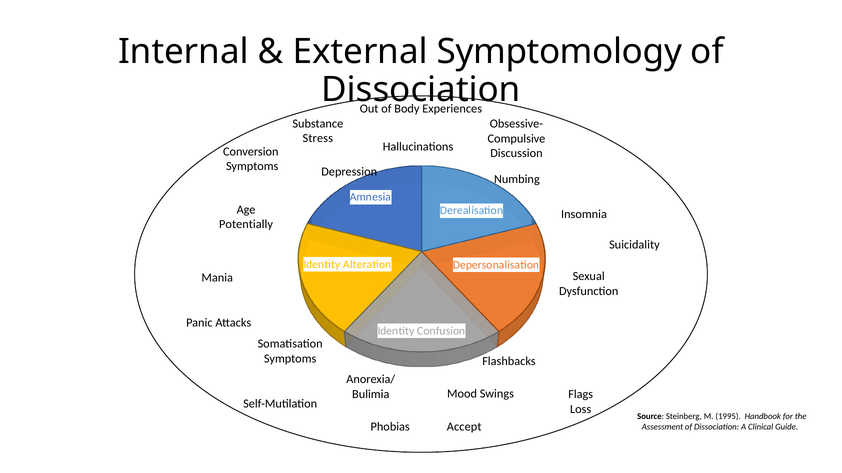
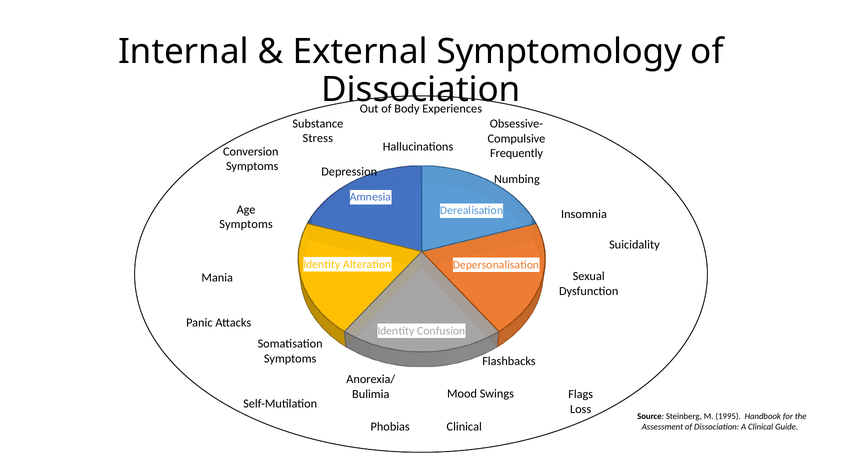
Discussion: Discussion -> Frequently (517, 153)
Potentially: Potentially -> Symptoms (246, 225)
Phobias Accept: Accept -> Clinical (464, 427)
